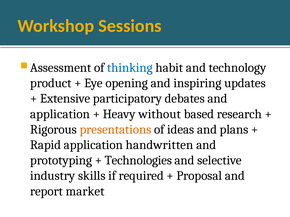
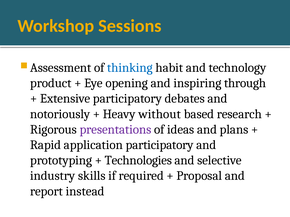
updates: updates -> through (245, 83)
application: application -> notoriously (60, 114)
presentations colour: orange -> purple (115, 130)
application handwritten: handwritten -> participatory (160, 145)
market: market -> instead (85, 192)
